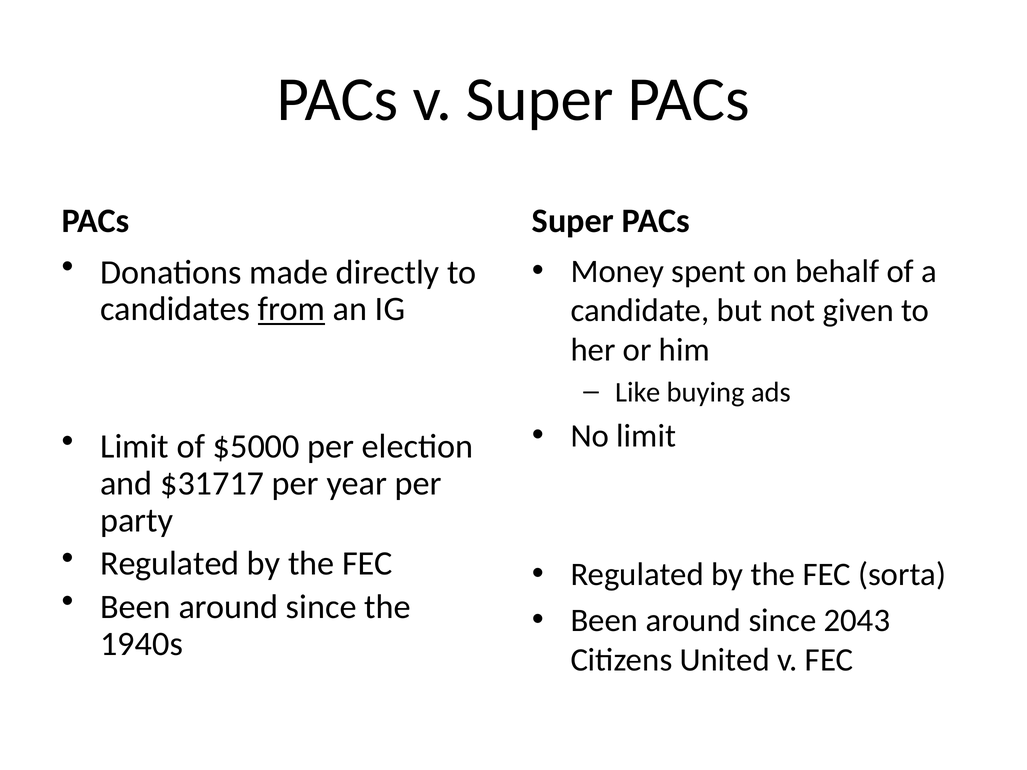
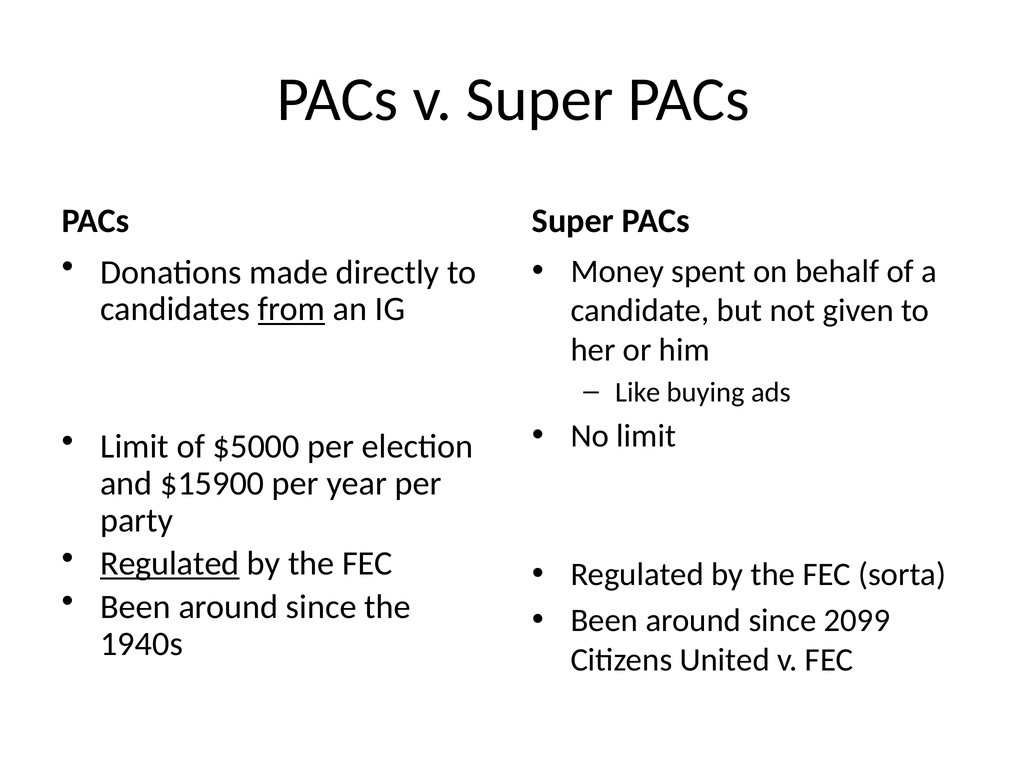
$31717: $31717 -> $15900 (212, 484)
Regulated underline: none -> present (170, 564)
2043: 2043 -> 2099 (857, 621)
